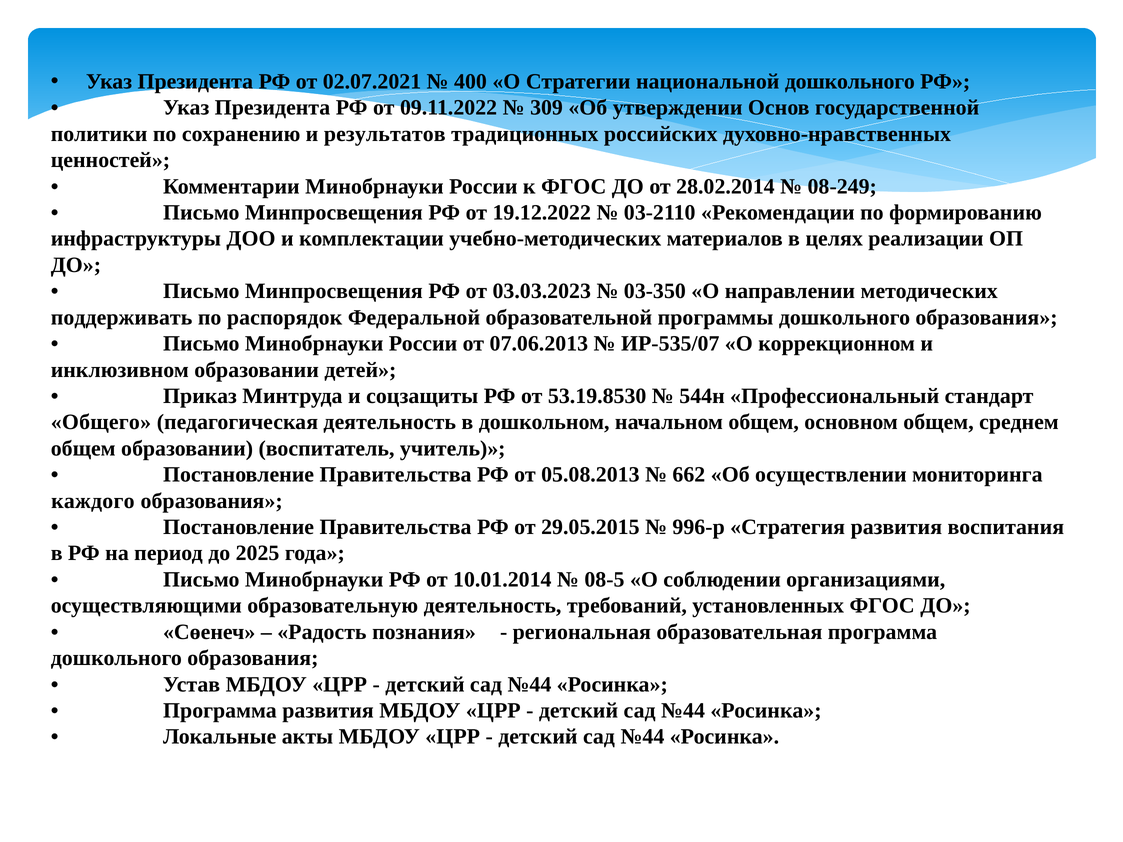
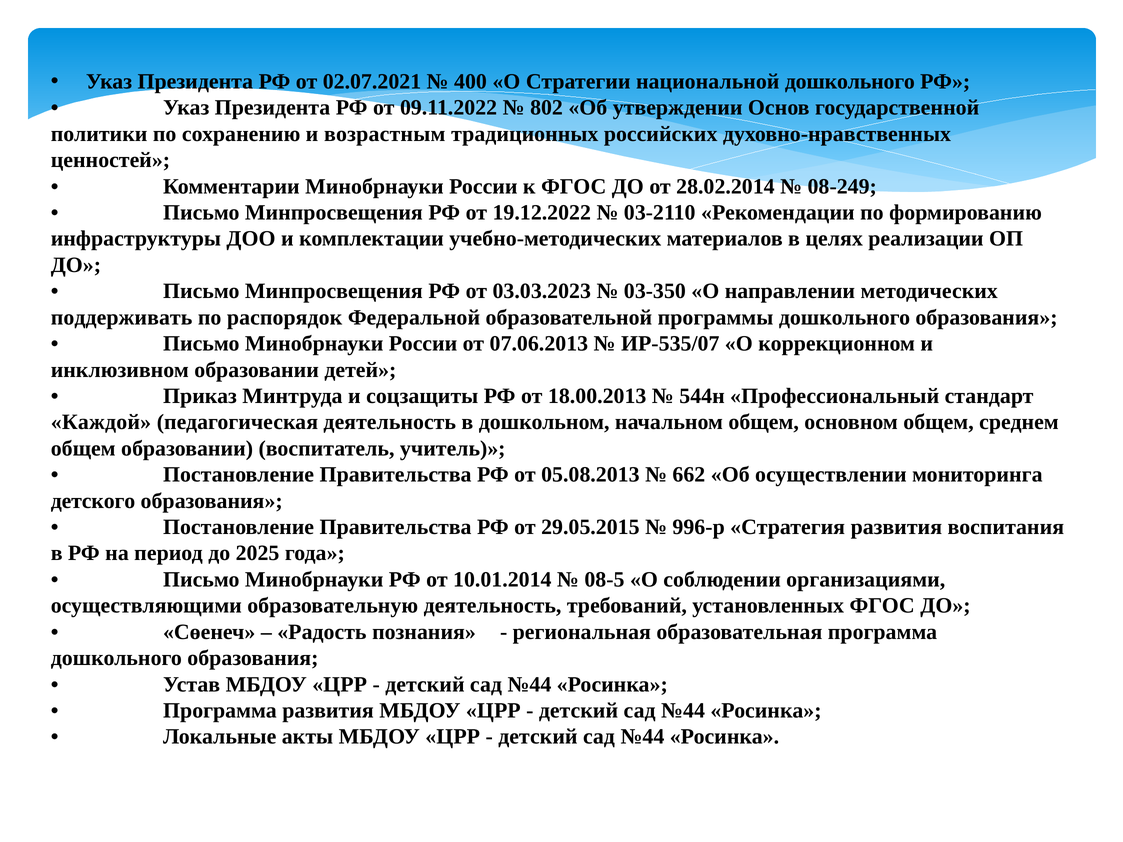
309: 309 -> 802 (547, 108)
результатов: результатов -> возрастным (385, 134)
53.19.8530: 53.19.8530 -> 18.00.2013 (597, 396)
Общего: Общего -> Каждой (101, 422)
каждого: каждого -> детского (93, 501)
